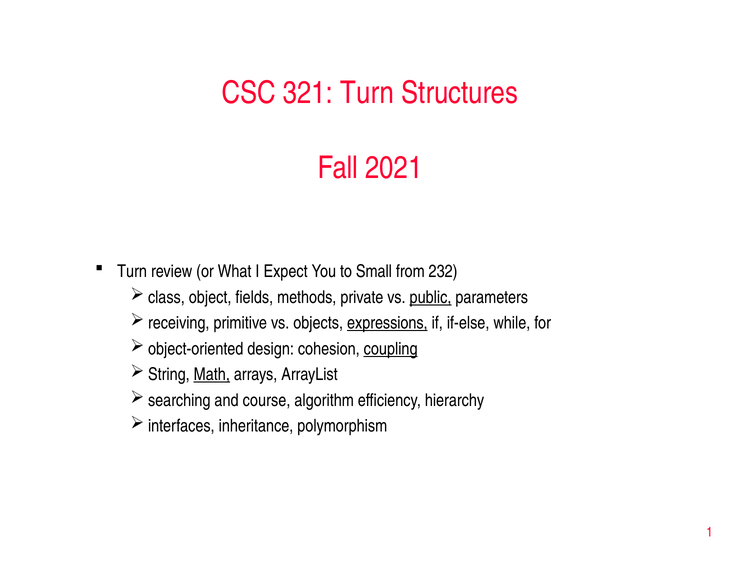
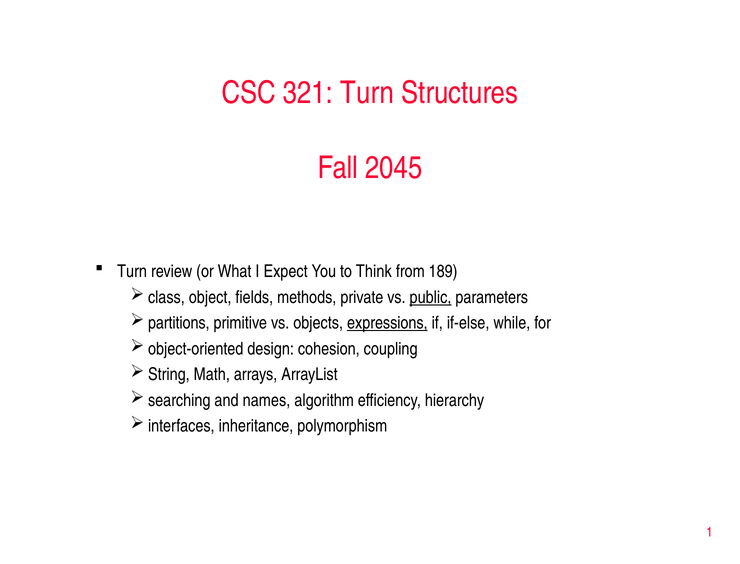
2021: 2021 -> 2045 (394, 168)
Small: Small -> Think (374, 271)
232: 232 -> 189 (443, 271)
receiving: receiving -> partitions (179, 323)
coupling underline: present -> none (391, 349)
Math underline: present -> none (212, 374)
course: course -> names (267, 400)
